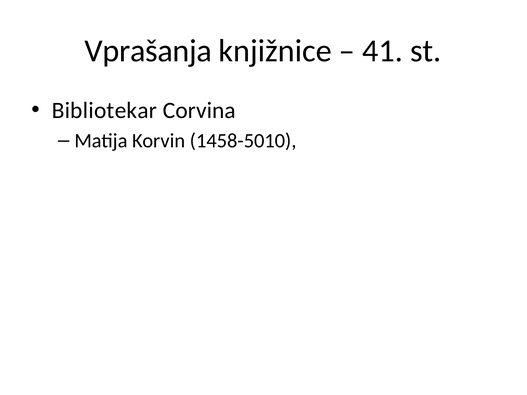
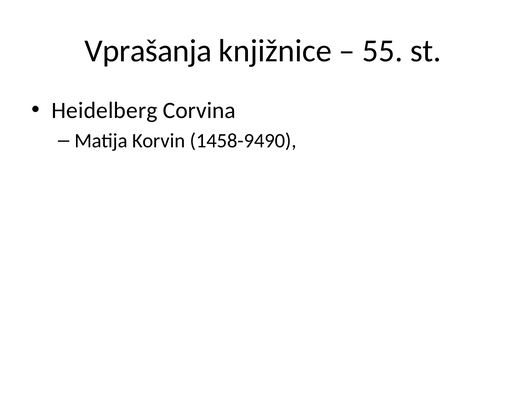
41: 41 -> 55 (383, 51)
Bibliotekar: Bibliotekar -> Heidelberg (104, 111)
1458-5010: 1458-5010 -> 1458-9490 (243, 141)
